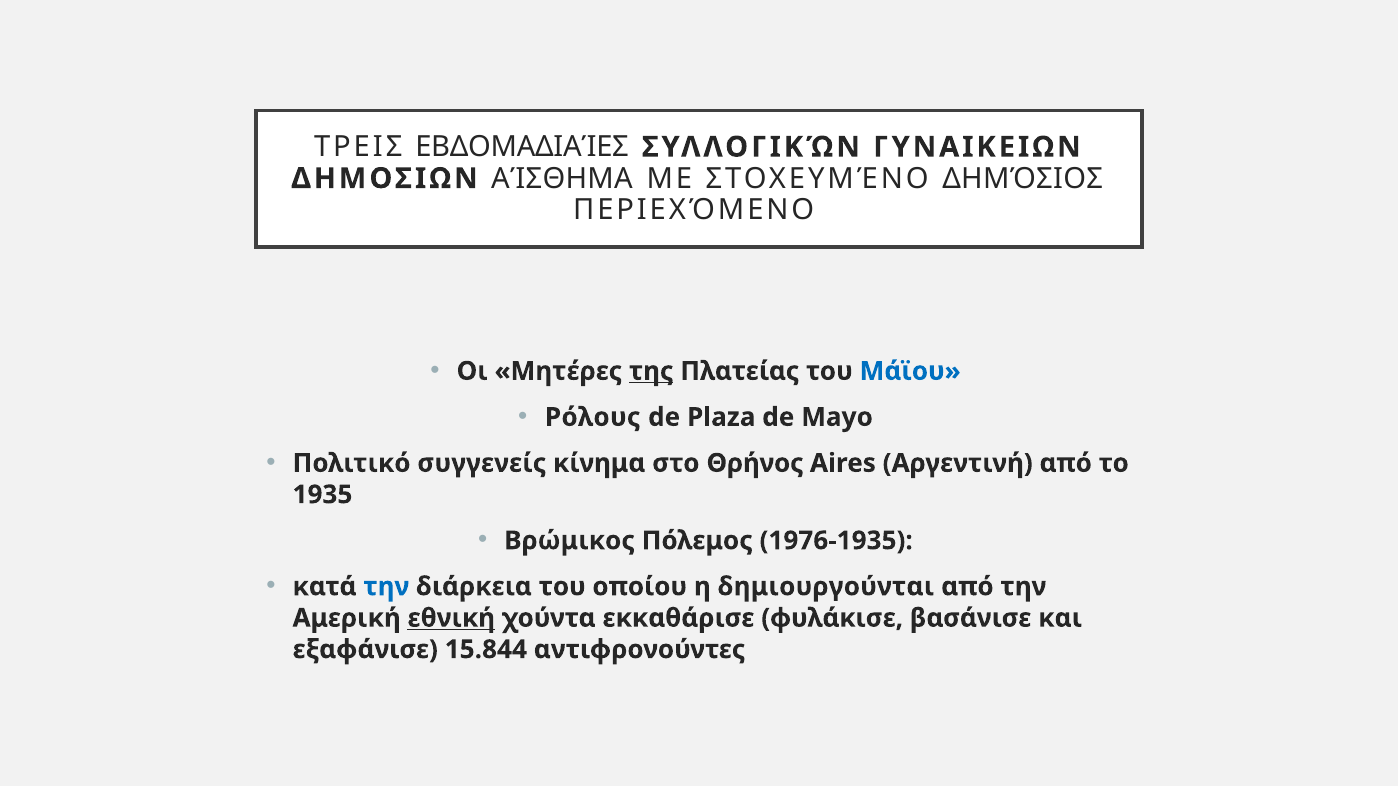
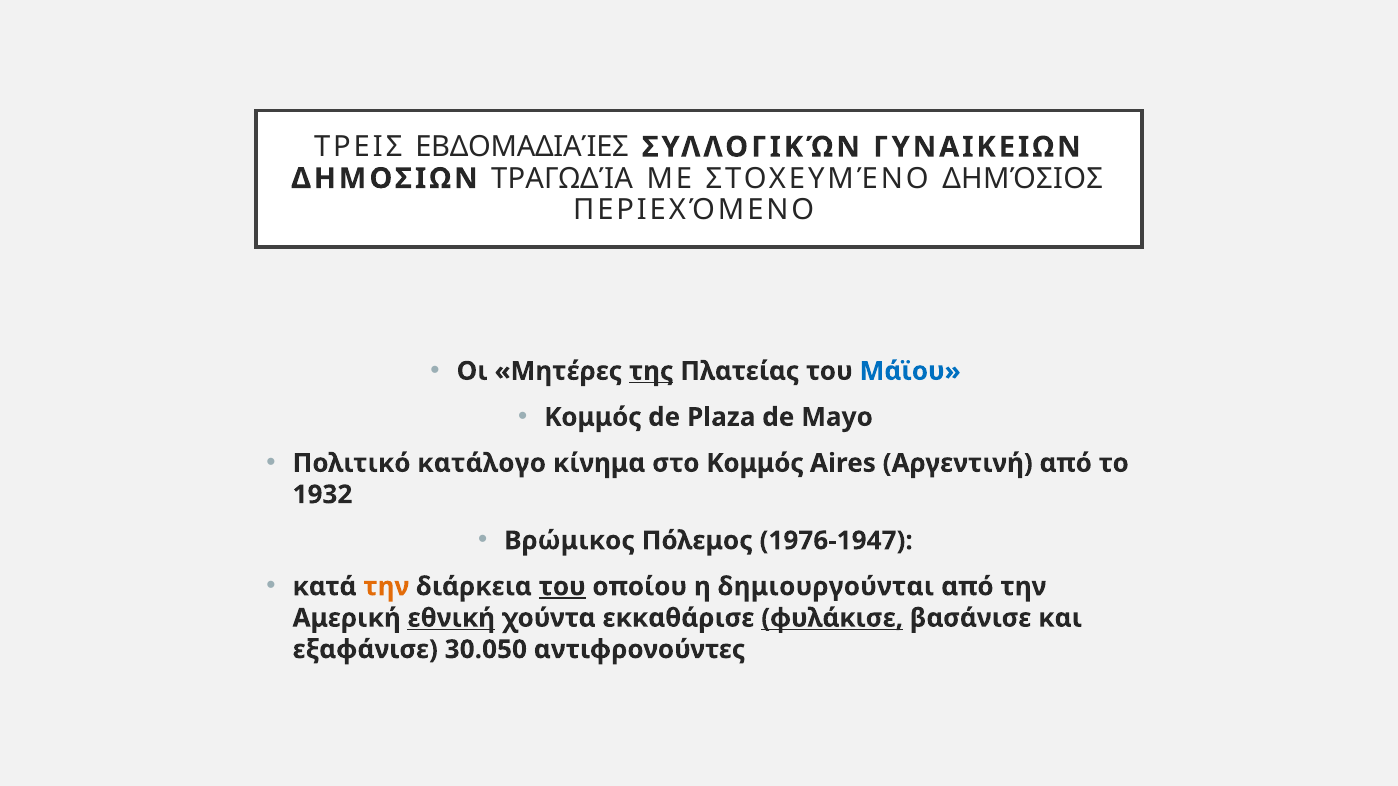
ΑΊΣΘΗΜΑ: ΑΊΣΘΗΜΑ -> ΤΡΑΓΩΔΊΑ (562, 179)
Ρόλους: Ρόλους -> Κομμός (593, 417)
συγγενείς: συγγενείς -> κατάλογο (482, 463)
στο Θρήνος: Θρήνος -> Κομμός (755, 463)
1935: 1935 -> 1932 (322, 495)
1976-1935: 1976-1935 -> 1976-1947 (836, 541)
την colour: blue -> orange (386, 587)
του underline: none -> present (562, 587)
φυλάκισε underline: none -> present (832, 618)
15.844: 15.844 -> 30.050 (486, 650)
